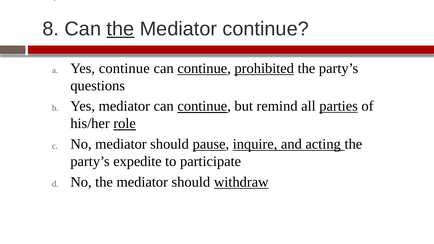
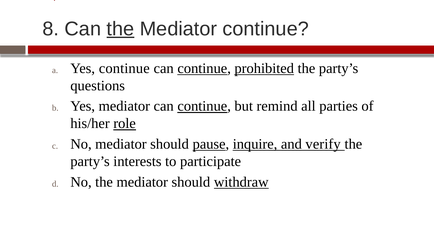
parties underline: present -> none (339, 106)
acting: acting -> verify (323, 144)
expedite: expedite -> interests (137, 161)
